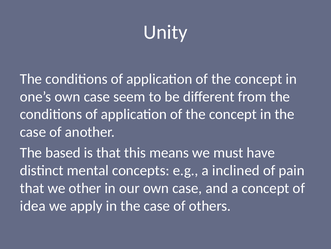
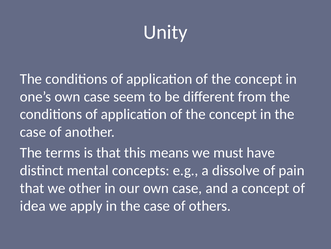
based: based -> terms (63, 152)
inclined: inclined -> dissolve (236, 170)
